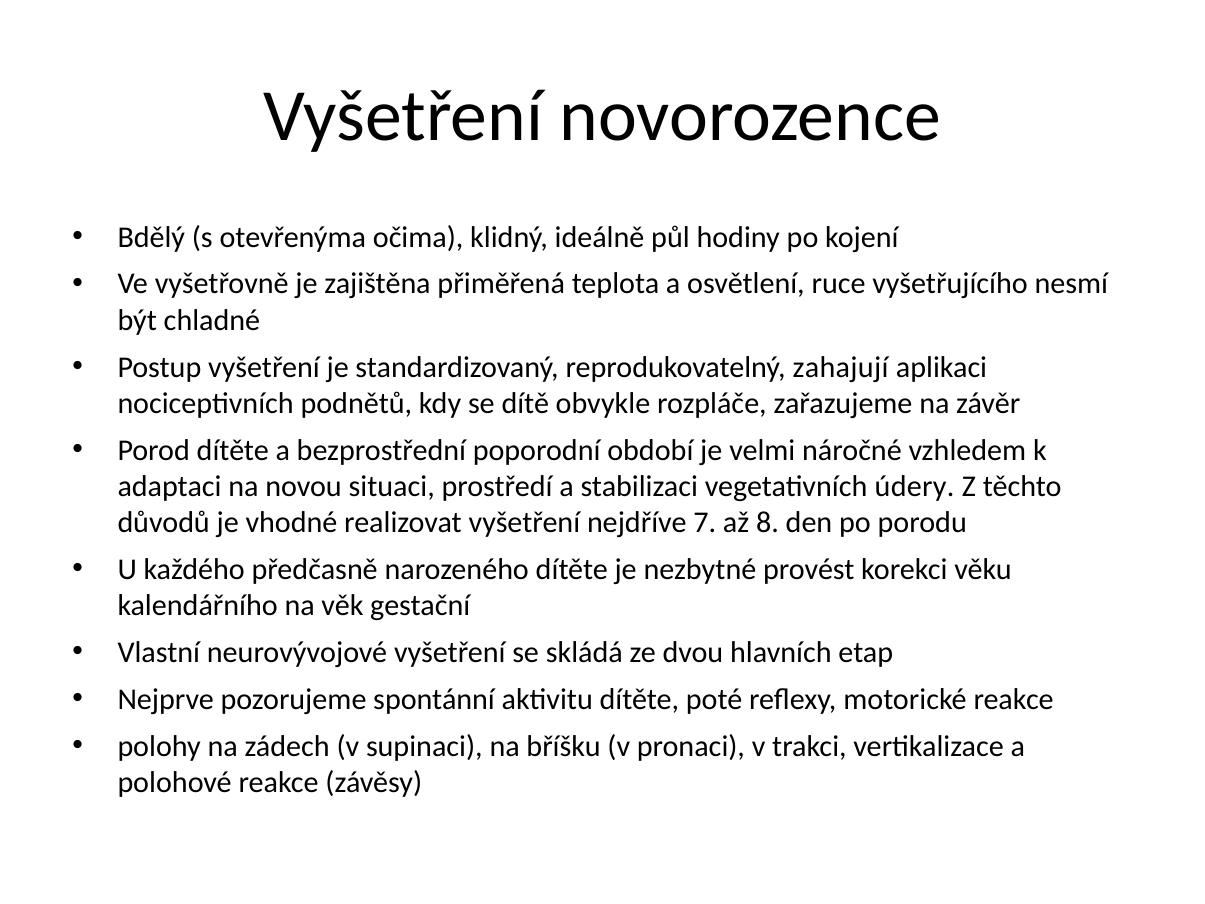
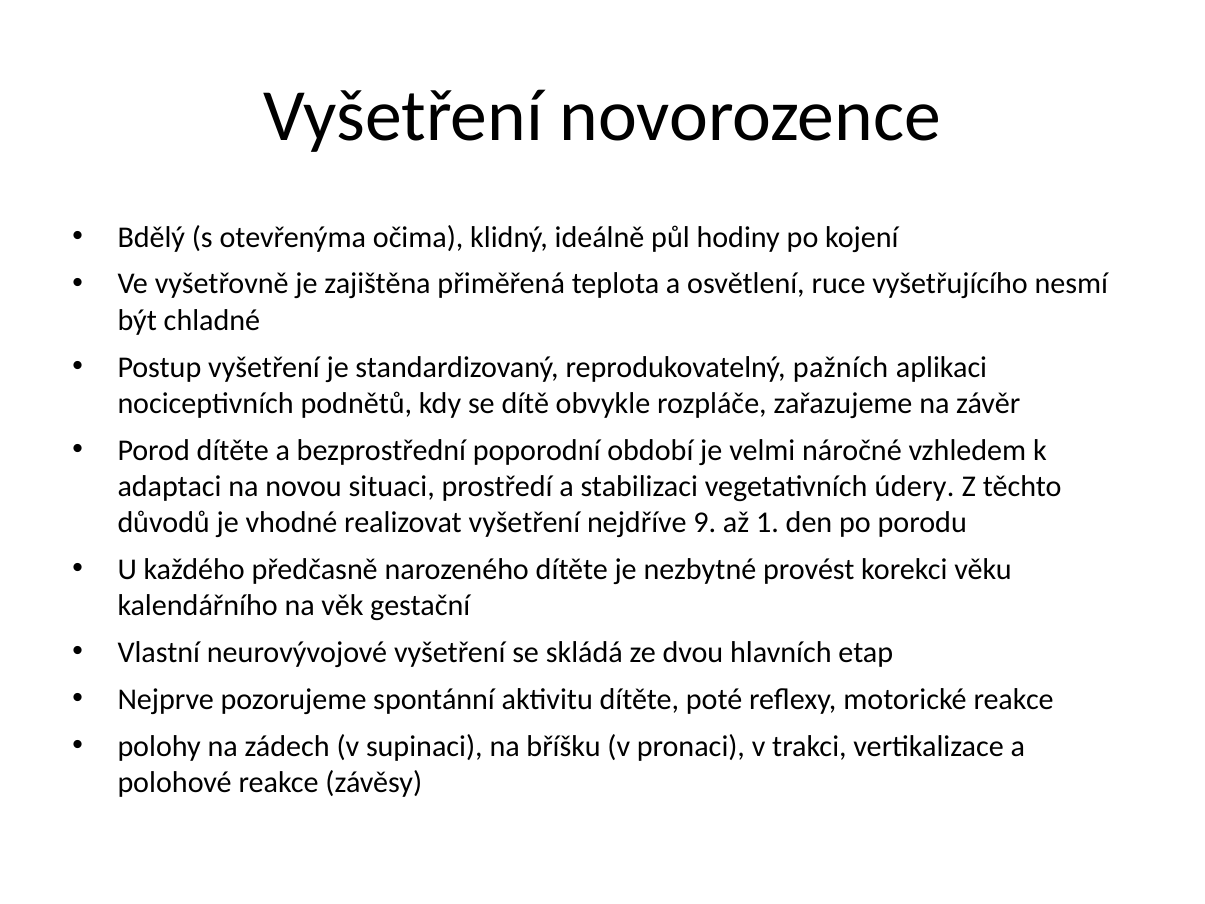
zahajují: zahajují -> pažních (841, 367)
7: 7 -> 9 (705, 522)
8: 8 -> 1 (767, 522)
